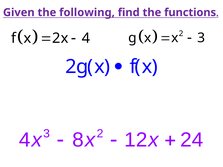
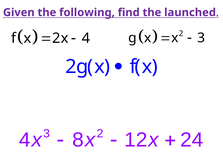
functions: functions -> launched (190, 12)
